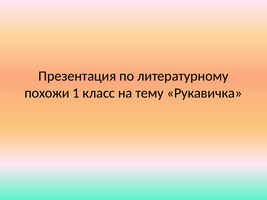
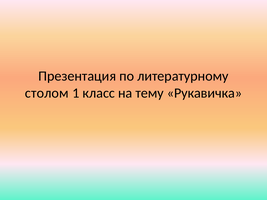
похожи: похожи -> столом (47, 93)
